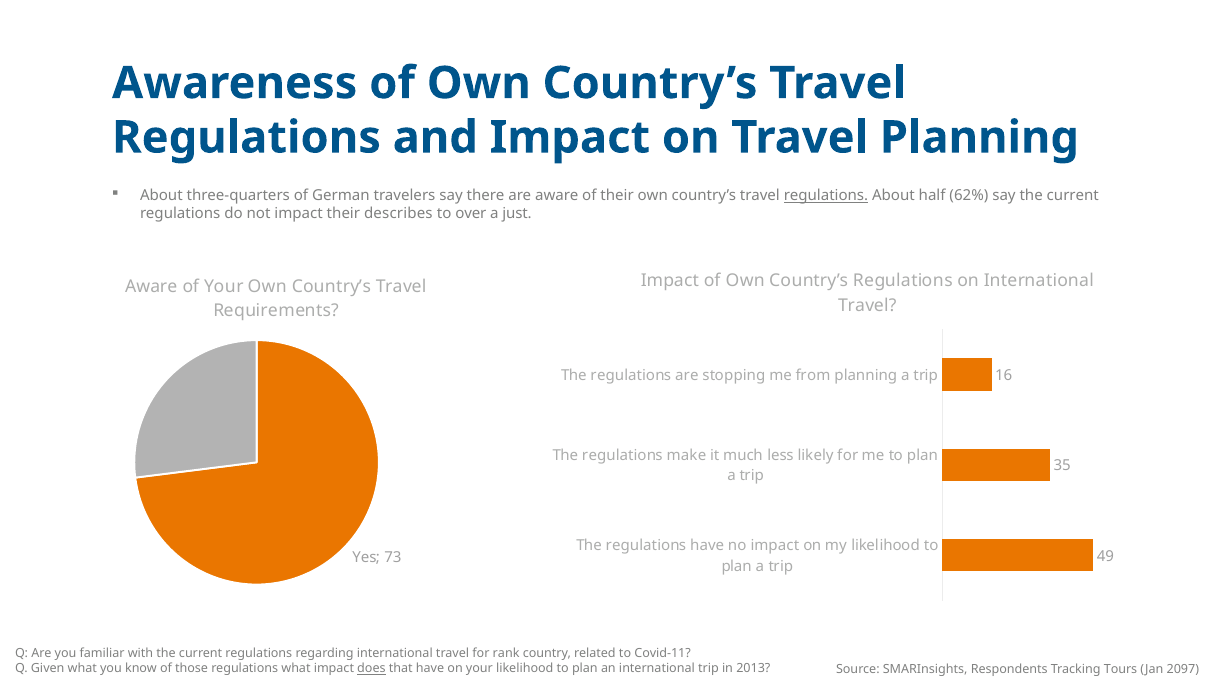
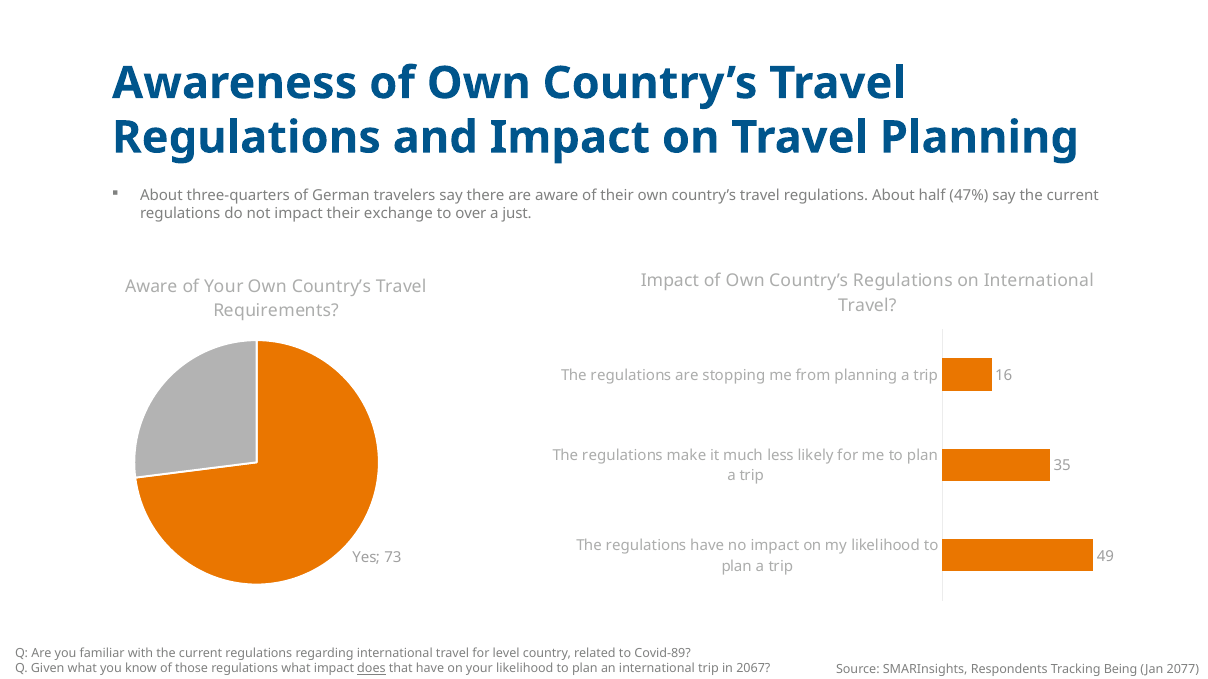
regulations underline: present -> none (826, 196)
62%: 62% -> 47% (969, 196)
describes: describes -> exchange (398, 214)
rank: rank -> level (506, 654)
Covid-11: Covid-11 -> Covid-89 (663, 654)
2013: 2013 -> 2067 (753, 669)
Tours: Tours -> Being (1121, 669)
2097: 2097 -> 2077 (1183, 669)
